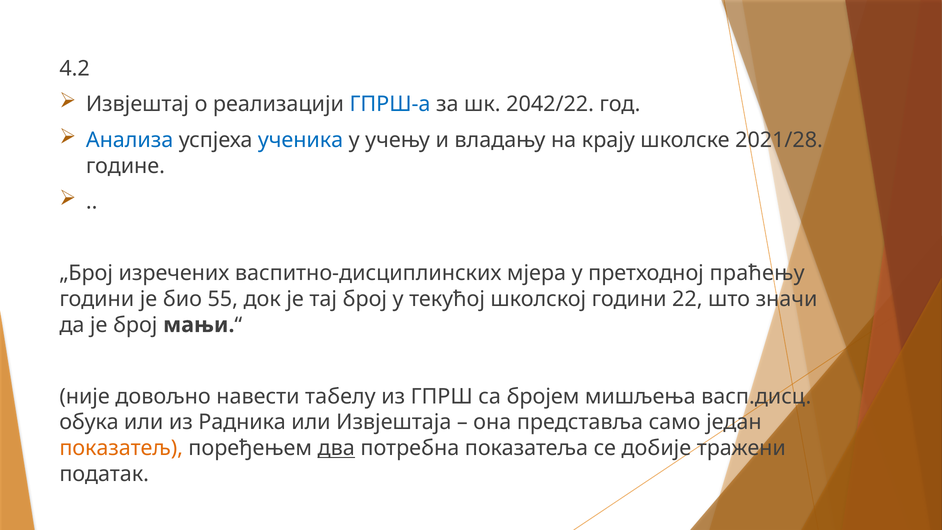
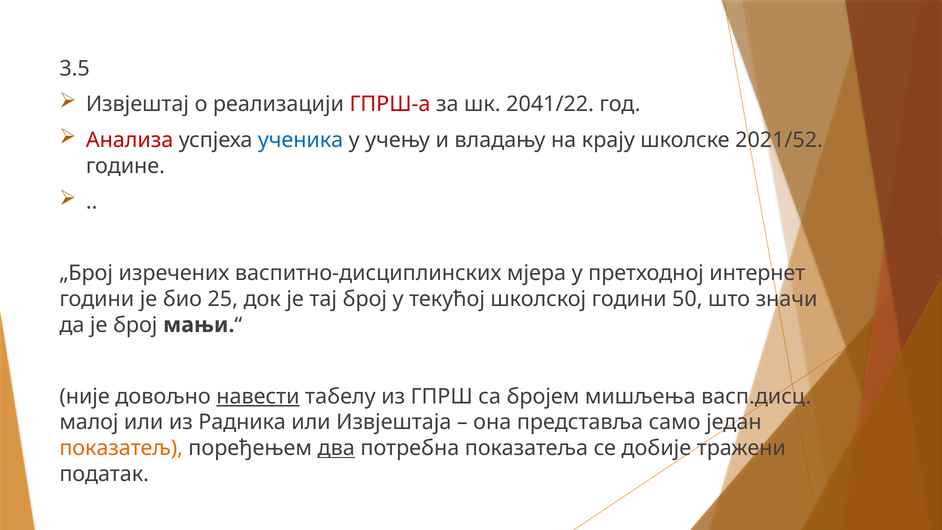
4.2: 4.2 -> 3.5 (75, 69)
ГПРШ-а colour: blue -> red (390, 104)
2042/22: 2042/22 -> 2041/22 (550, 104)
Анализа colour: blue -> red (130, 140)
2021/28: 2021/28 -> 2021/52 (779, 140)
праћењу: праћењу -> интернет (757, 273)
55: 55 -> 25 (223, 299)
22: 22 -> 50 (687, 299)
навести underline: none -> present (258, 396)
обука: обука -> малој (89, 422)
